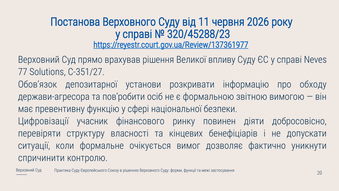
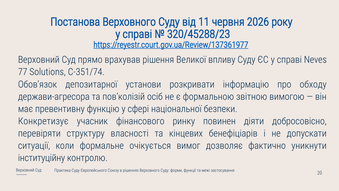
C-351/27: C-351/27 -> C-351/74 (86, 72)
пов’робити: пов’робити -> пов’колізій (124, 96)
Цифровізації: Цифровізації -> Конкретизує (43, 121)
спричинити: спричинити -> інституційну (42, 158)
